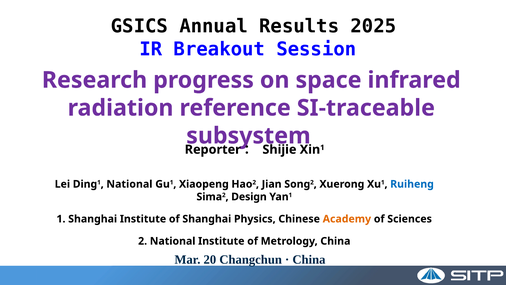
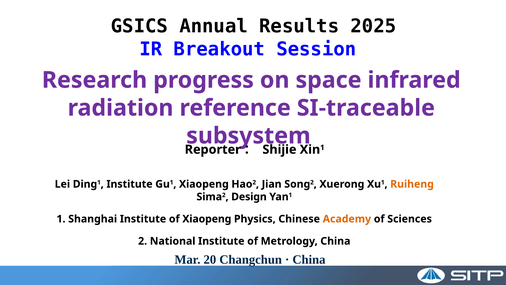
Ding1 National: National -> Institute (129, 184)
Ruiheng colour: blue -> orange (412, 184)
of Shanghai: Shanghai -> Xiaopeng (207, 219)
